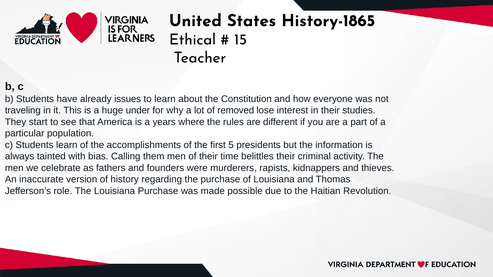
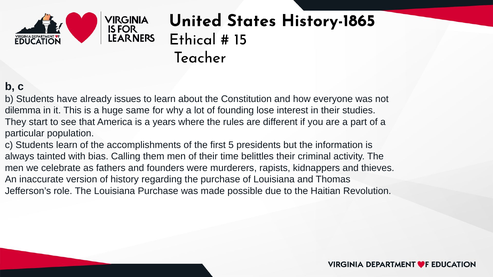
traveling: traveling -> dilemma (23, 111)
under: under -> same (138, 111)
removed: removed -> founding (236, 111)
